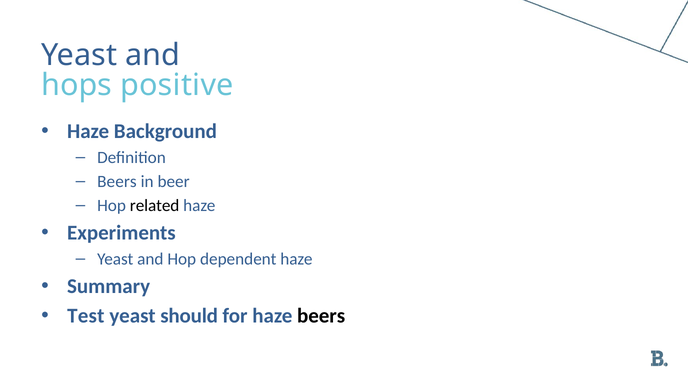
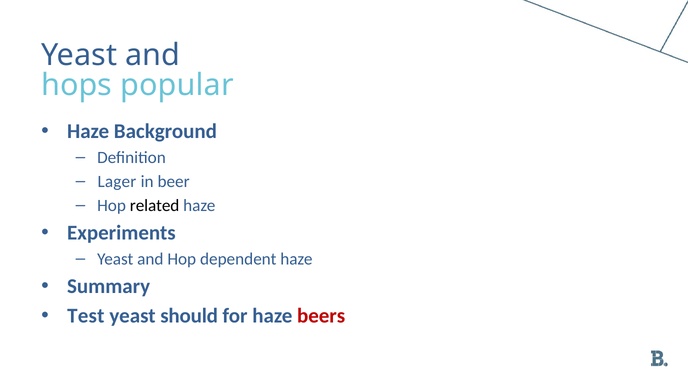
positive: positive -> popular (177, 85)
Beers: Beers -> Lager (117, 181)
beers colour: black -> red (321, 316)
